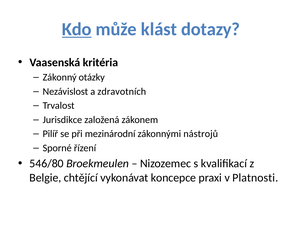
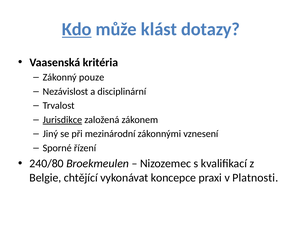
otázky: otázky -> pouze (92, 77)
zdravotních: zdravotních -> disciplinární (122, 91)
Jurisdikce underline: none -> present (62, 119)
Pilíř: Pilíř -> Jiný (50, 134)
nástrojů: nástrojů -> vznesení (201, 134)
546/80: 546/80 -> 240/80 (47, 163)
